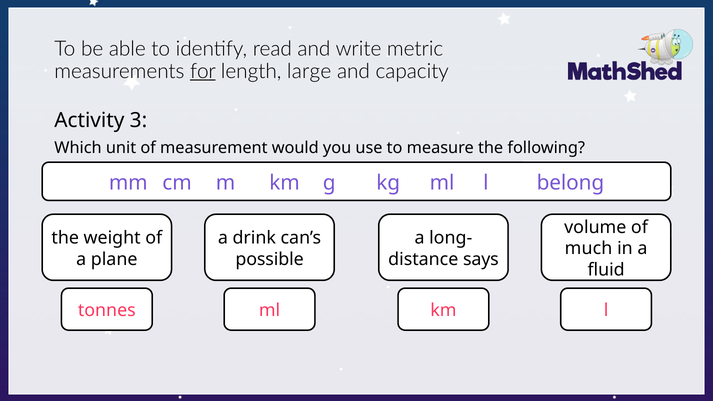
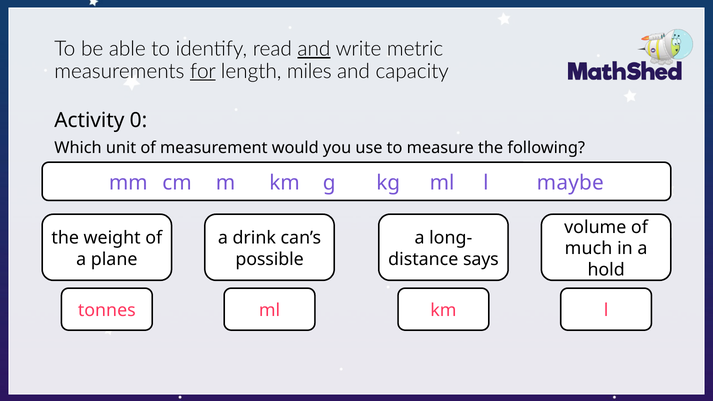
and underline: none -> present (314, 49)
large: large -> miles (309, 71)
3: 3 -> 0 (138, 121)
belong: belong -> maybe (570, 183)
fluid: fluid -> hold (606, 270)
